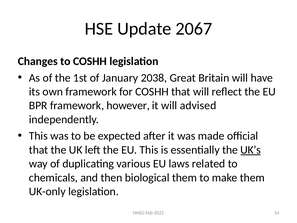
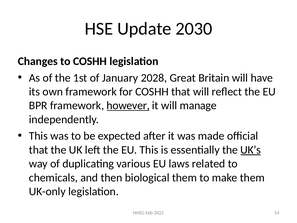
2067: 2067 -> 2030 (194, 29)
2038: 2038 -> 2028 (154, 78)
however underline: none -> present (128, 105)
advised: advised -> manage (198, 105)
